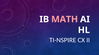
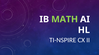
MATH colour: pink -> light green (65, 20)
